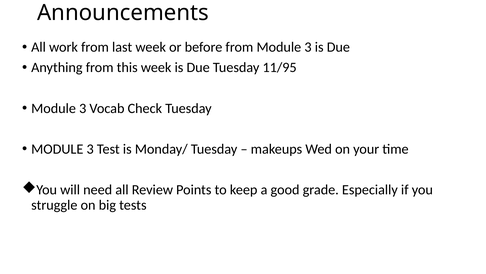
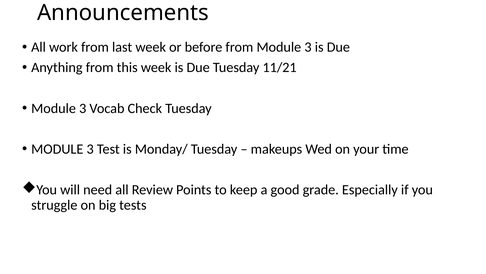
11/95: 11/95 -> 11/21 (280, 67)
